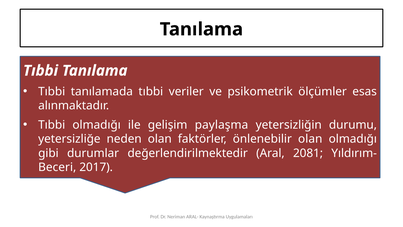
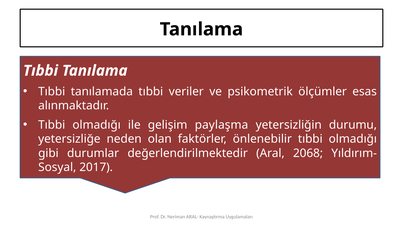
önlenebilir olan: olan -> tıbbi (310, 139)
2081: 2081 -> 2068 (308, 153)
Beceri: Beceri -> Sosyal (57, 167)
